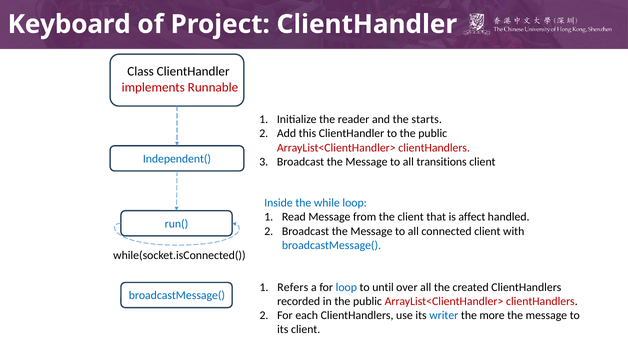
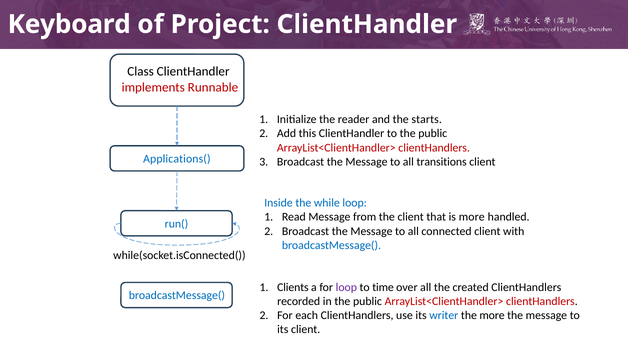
Independent(: Independent( -> Applications( (177, 159)
is affect: affect -> more (472, 217)
Refers: Refers -> Clients (293, 287)
loop colour: blue -> purple (346, 287)
until: until -> time (383, 287)
